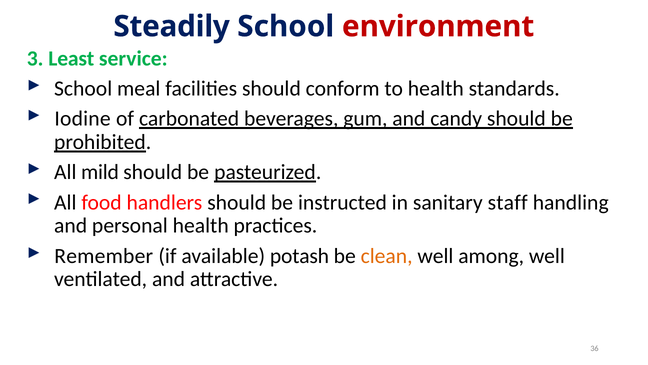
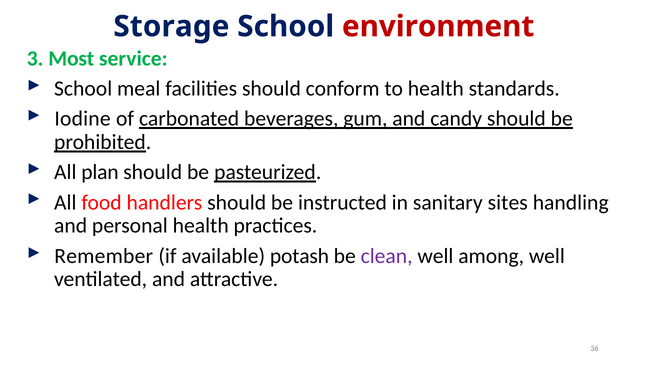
Steadily: Steadily -> Storage (171, 26)
Least: Least -> Most (71, 58)
mild: mild -> plan (100, 172)
staff: staff -> sites (508, 202)
clean colour: orange -> purple (387, 256)
